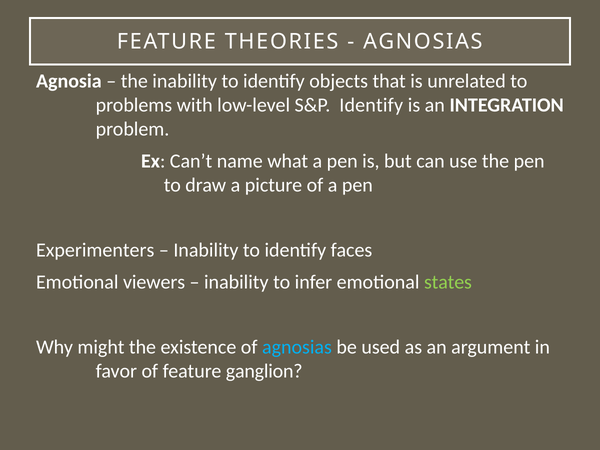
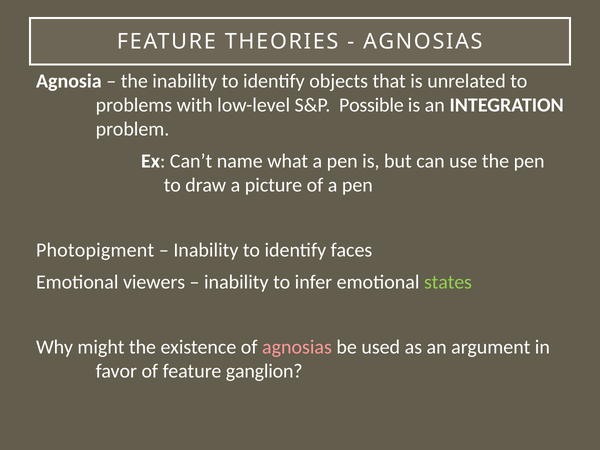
S&P Identify: Identify -> Possible (371, 105)
Experimenters: Experimenters -> Photopigment (95, 250)
agnosias colour: light blue -> pink (297, 347)
